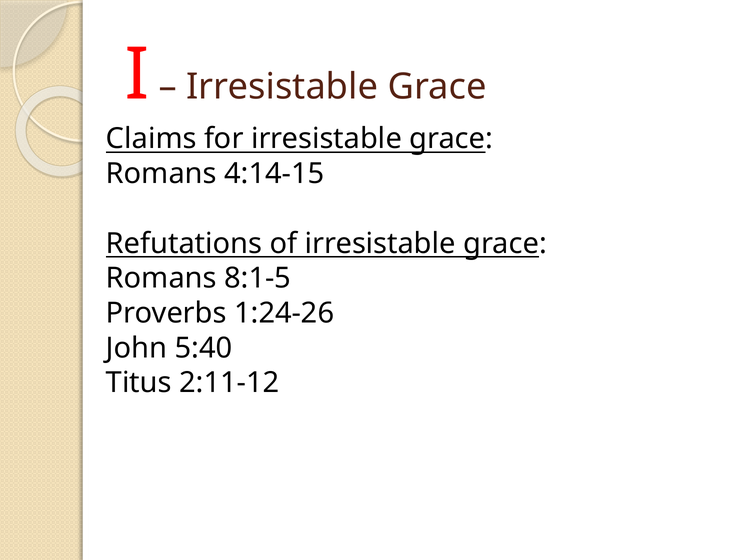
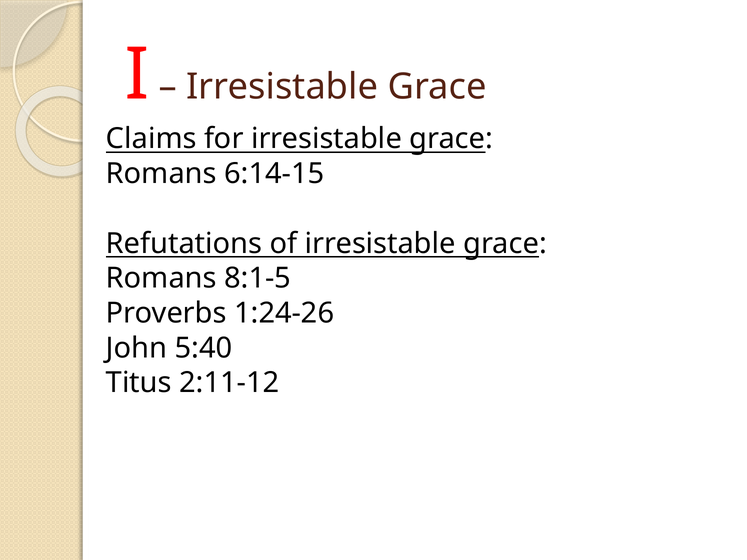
4:14-15: 4:14-15 -> 6:14-15 (274, 174)
